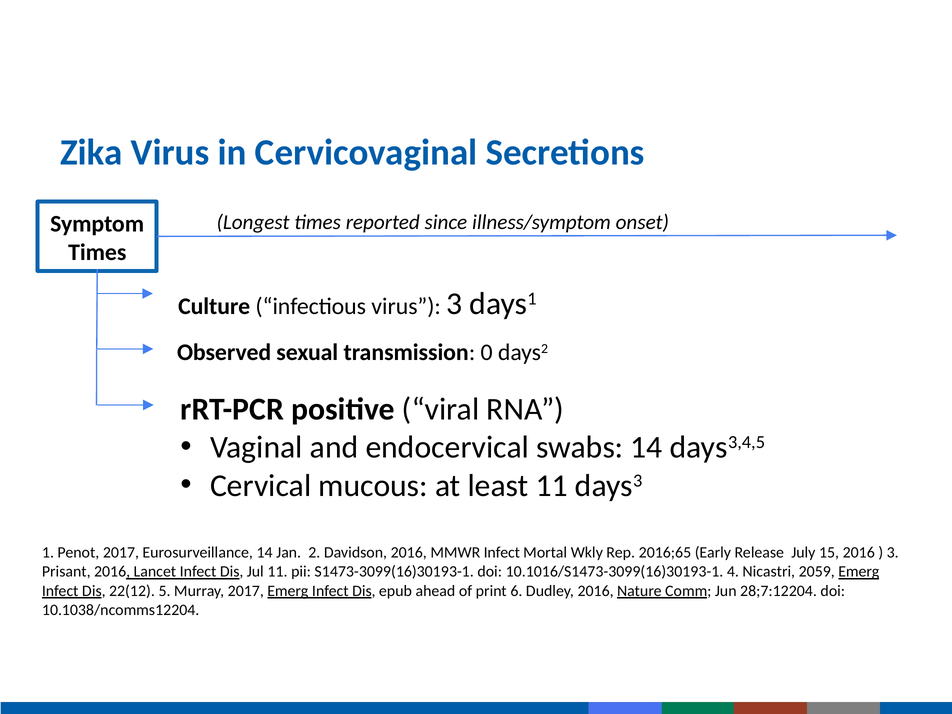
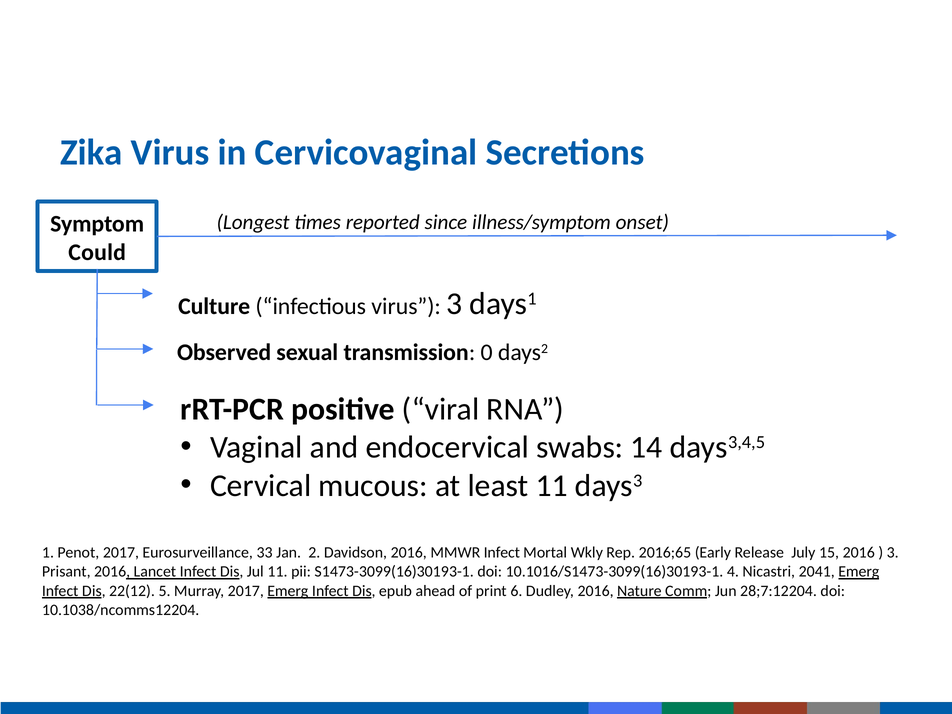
Times: Times -> Could (97, 252)
Eurosurveillance 14: 14 -> 33 (265, 553)
2059: 2059 -> 2041 (817, 572)
